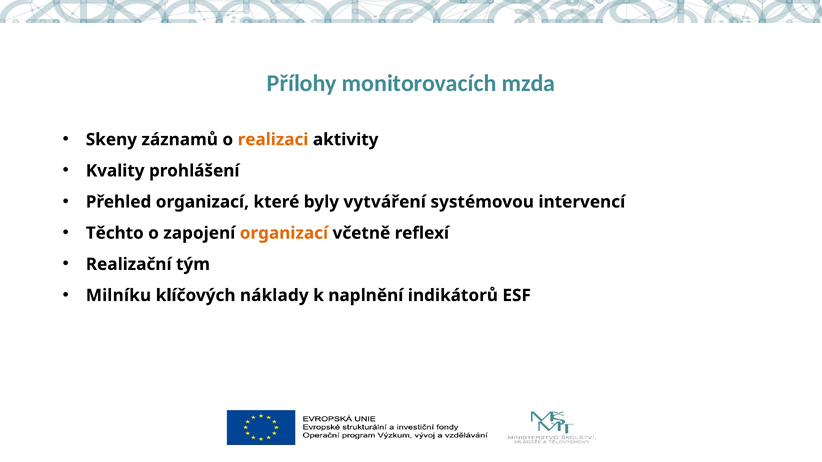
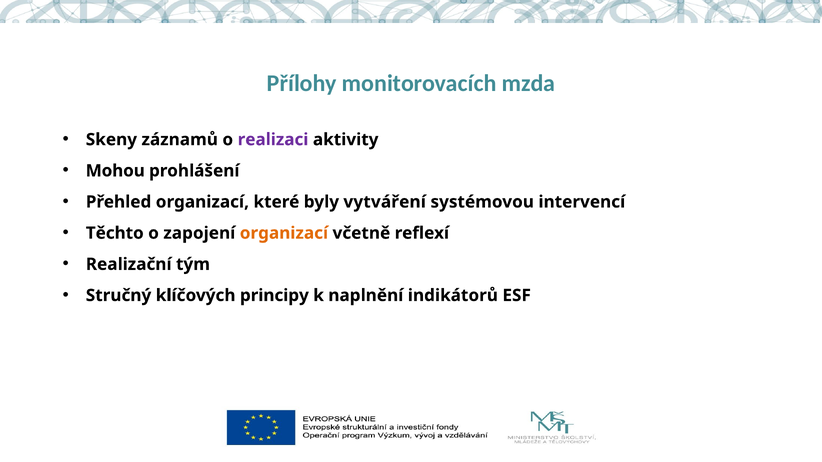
realizaci colour: orange -> purple (273, 140)
Kvality: Kvality -> Mohou (115, 171)
Milníku: Milníku -> Stručný (119, 296)
náklady: náklady -> principy (274, 296)
